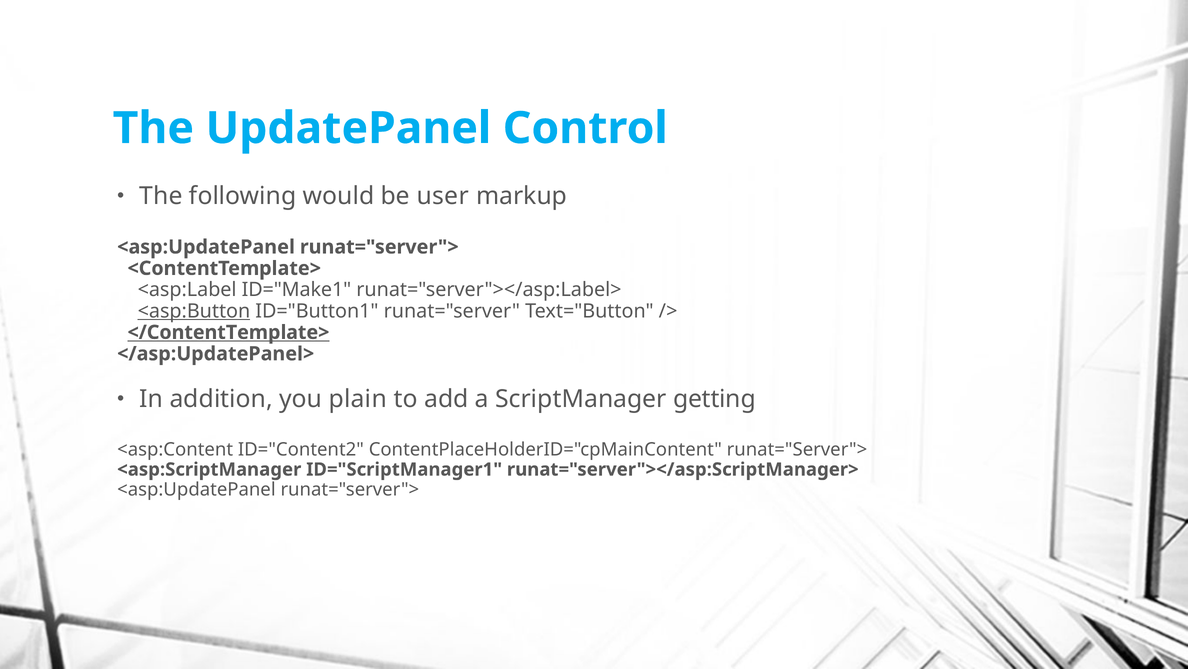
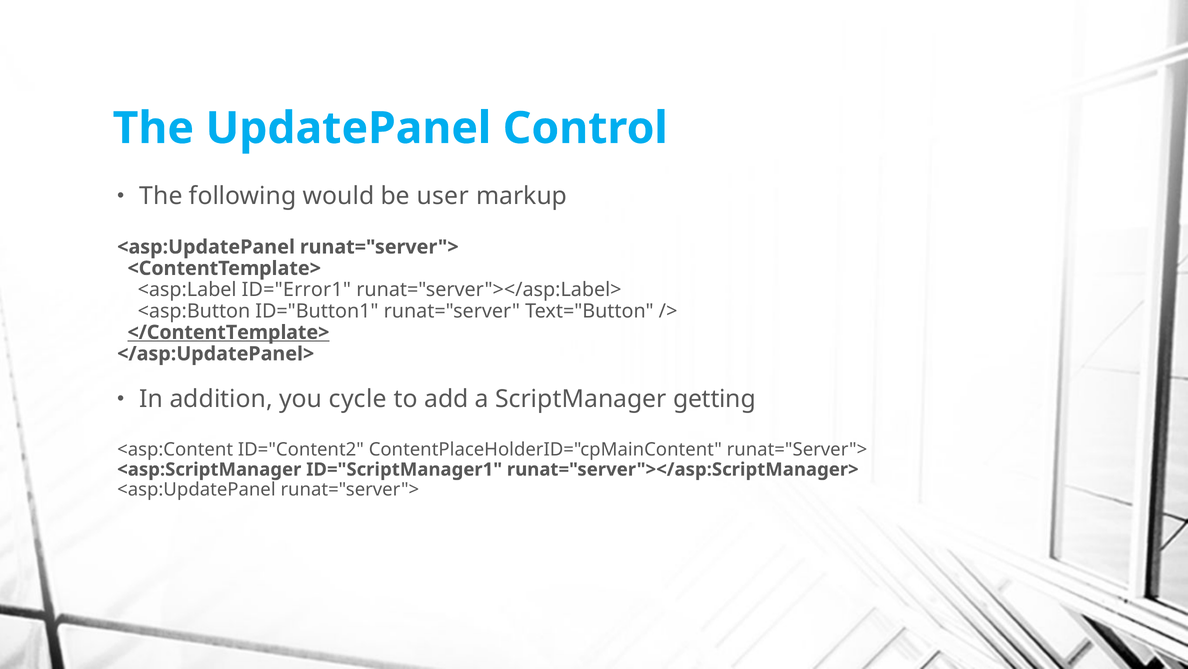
ID="Make1: ID="Make1 -> ID="Error1 (296, 289)
<asp:Button underline: present -> none (194, 311)
plain: plain -> cycle (358, 399)
